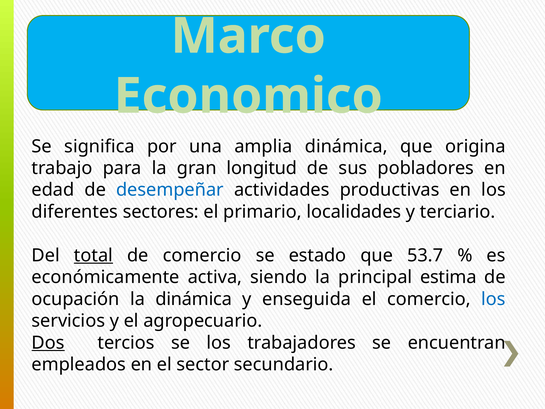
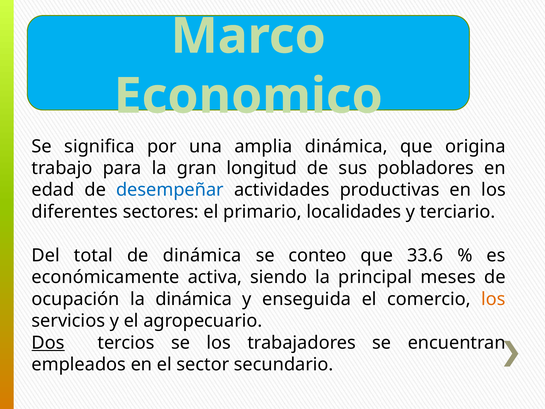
total underline: present -> none (93, 255)
de comercio: comercio -> dinámica (202, 255)
estado: estado -> conteo (318, 255)
53.7: 53.7 -> 33.6 (425, 255)
estima: estima -> meses (448, 277)
los colour: blue -> orange (493, 299)
